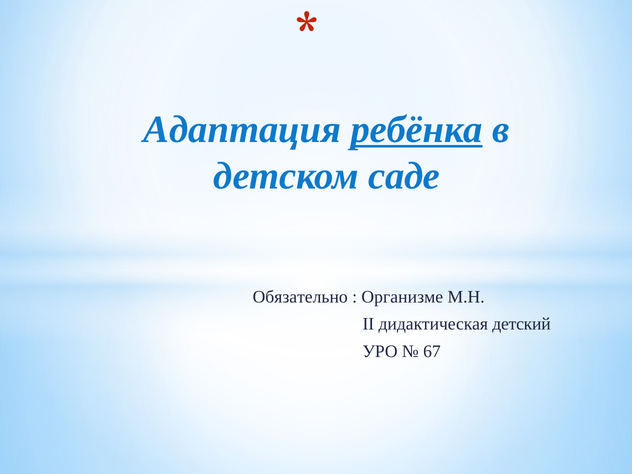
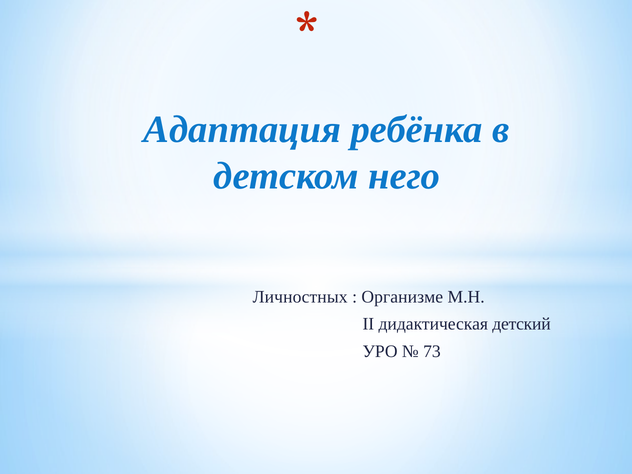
ребёнка underline: present -> none (417, 130)
саде: саде -> него (404, 176)
Обязательно: Обязательно -> Личностных (300, 297)
67: 67 -> 73 (432, 351)
